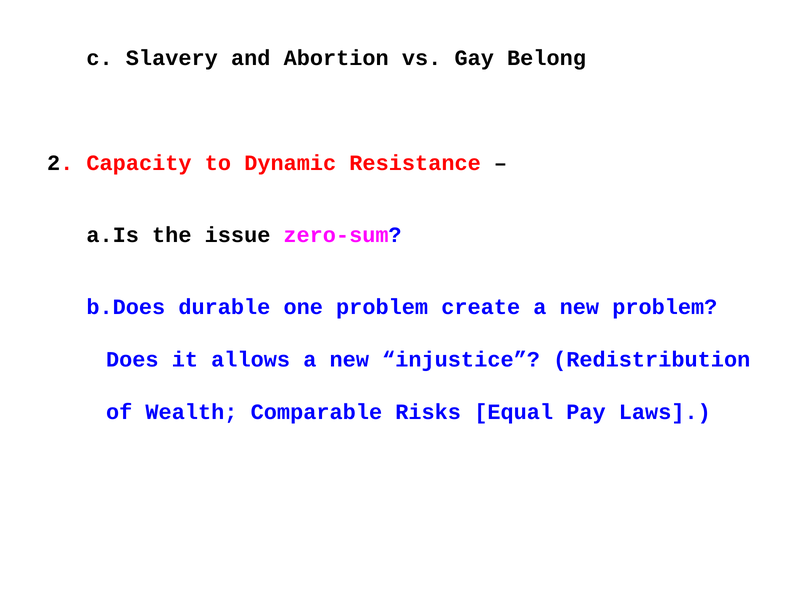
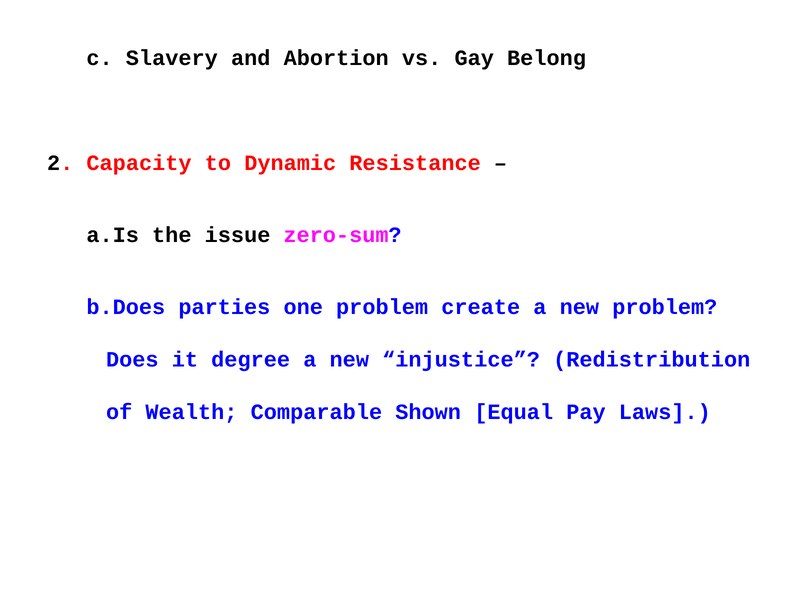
durable: durable -> parties (224, 307)
allows: allows -> degree (251, 360)
Risks: Risks -> Shown (428, 412)
